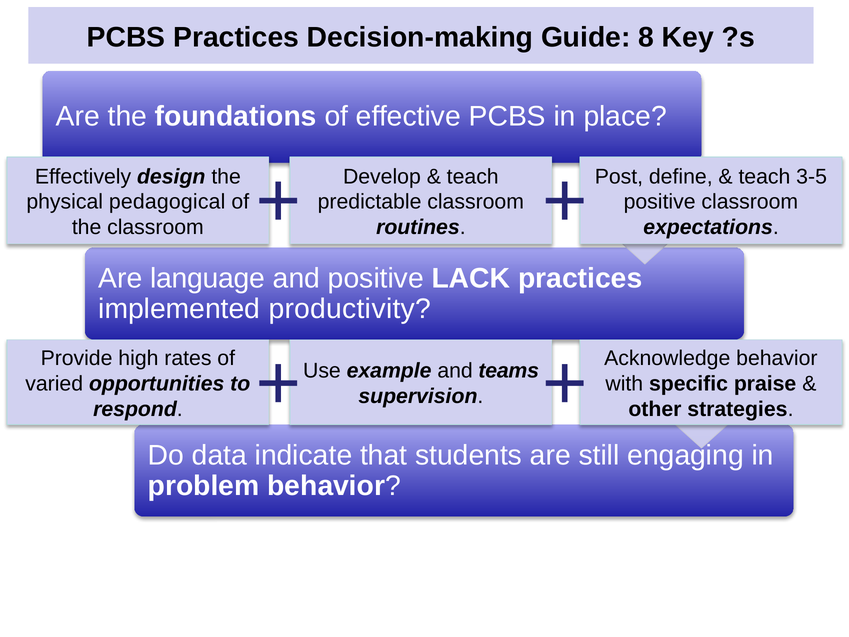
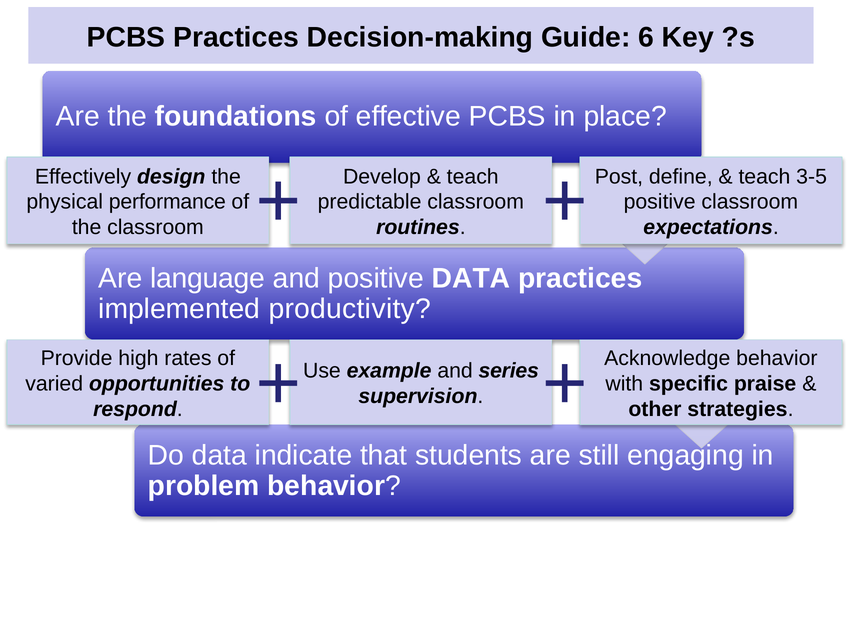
8: 8 -> 6 (646, 37)
pedagogical: pedagogical -> performance (167, 202)
positive LACK: LACK -> DATA (471, 278)
teams: teams -> series (509, 371)
